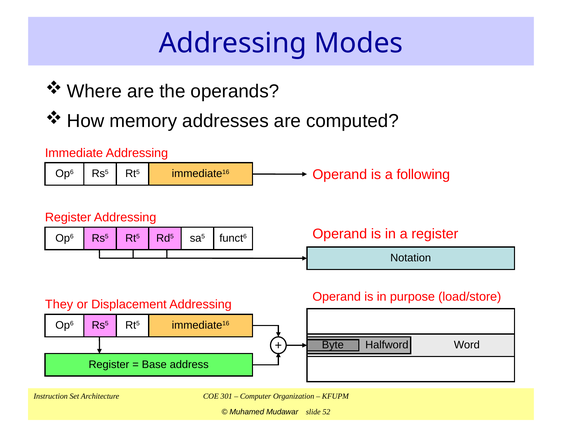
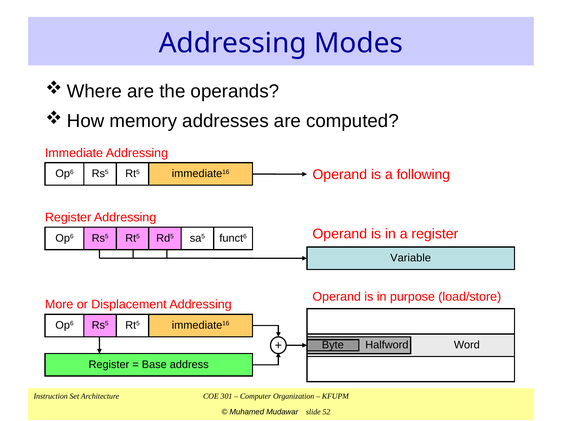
Notation: Notation -> Variable (411, 258)
They: They -> More (59, 305)
